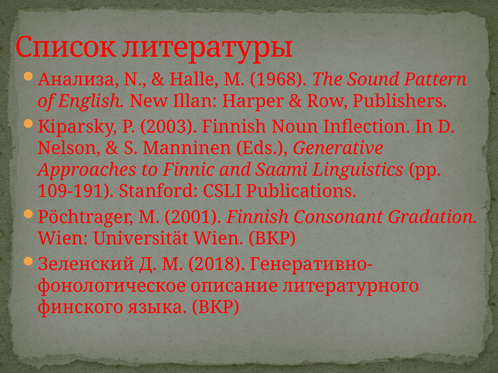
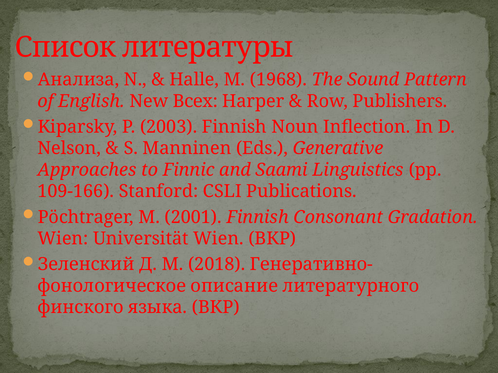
Illan: Illan -> Всех (195, 101)
109-191: 109-191 -> 109-166 (76, 192)
